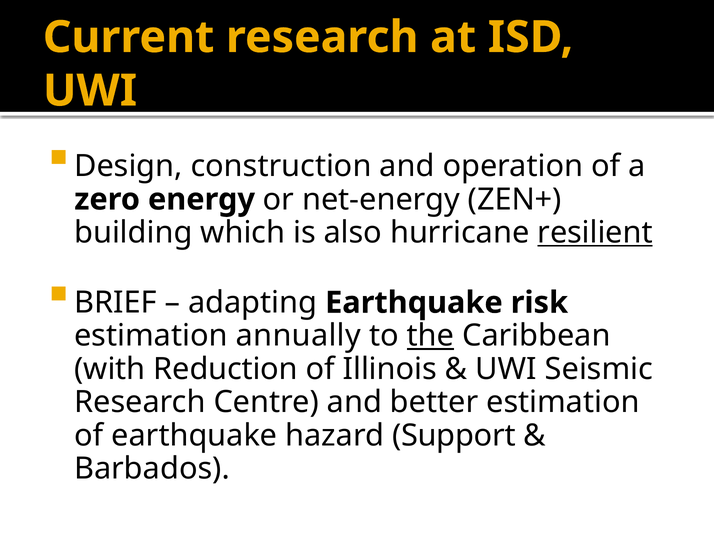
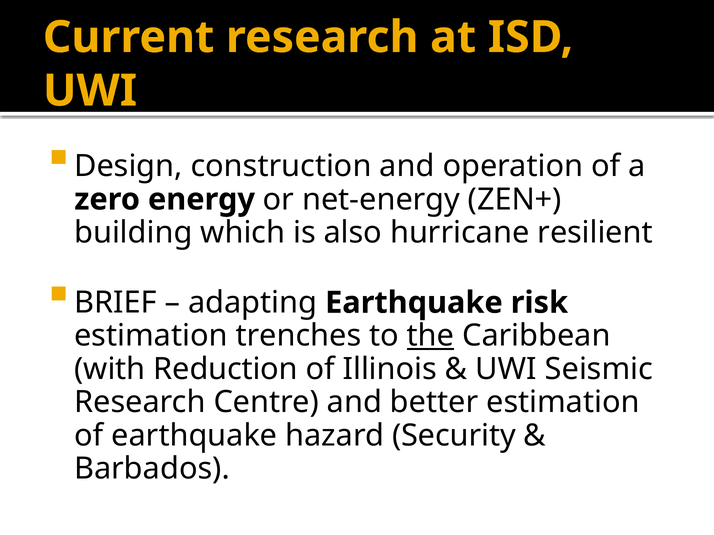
resilient underline: present -> none (595, 233)
annually: annually -> trenches (298, 336)
Support: Support -> Security (454, 436)
